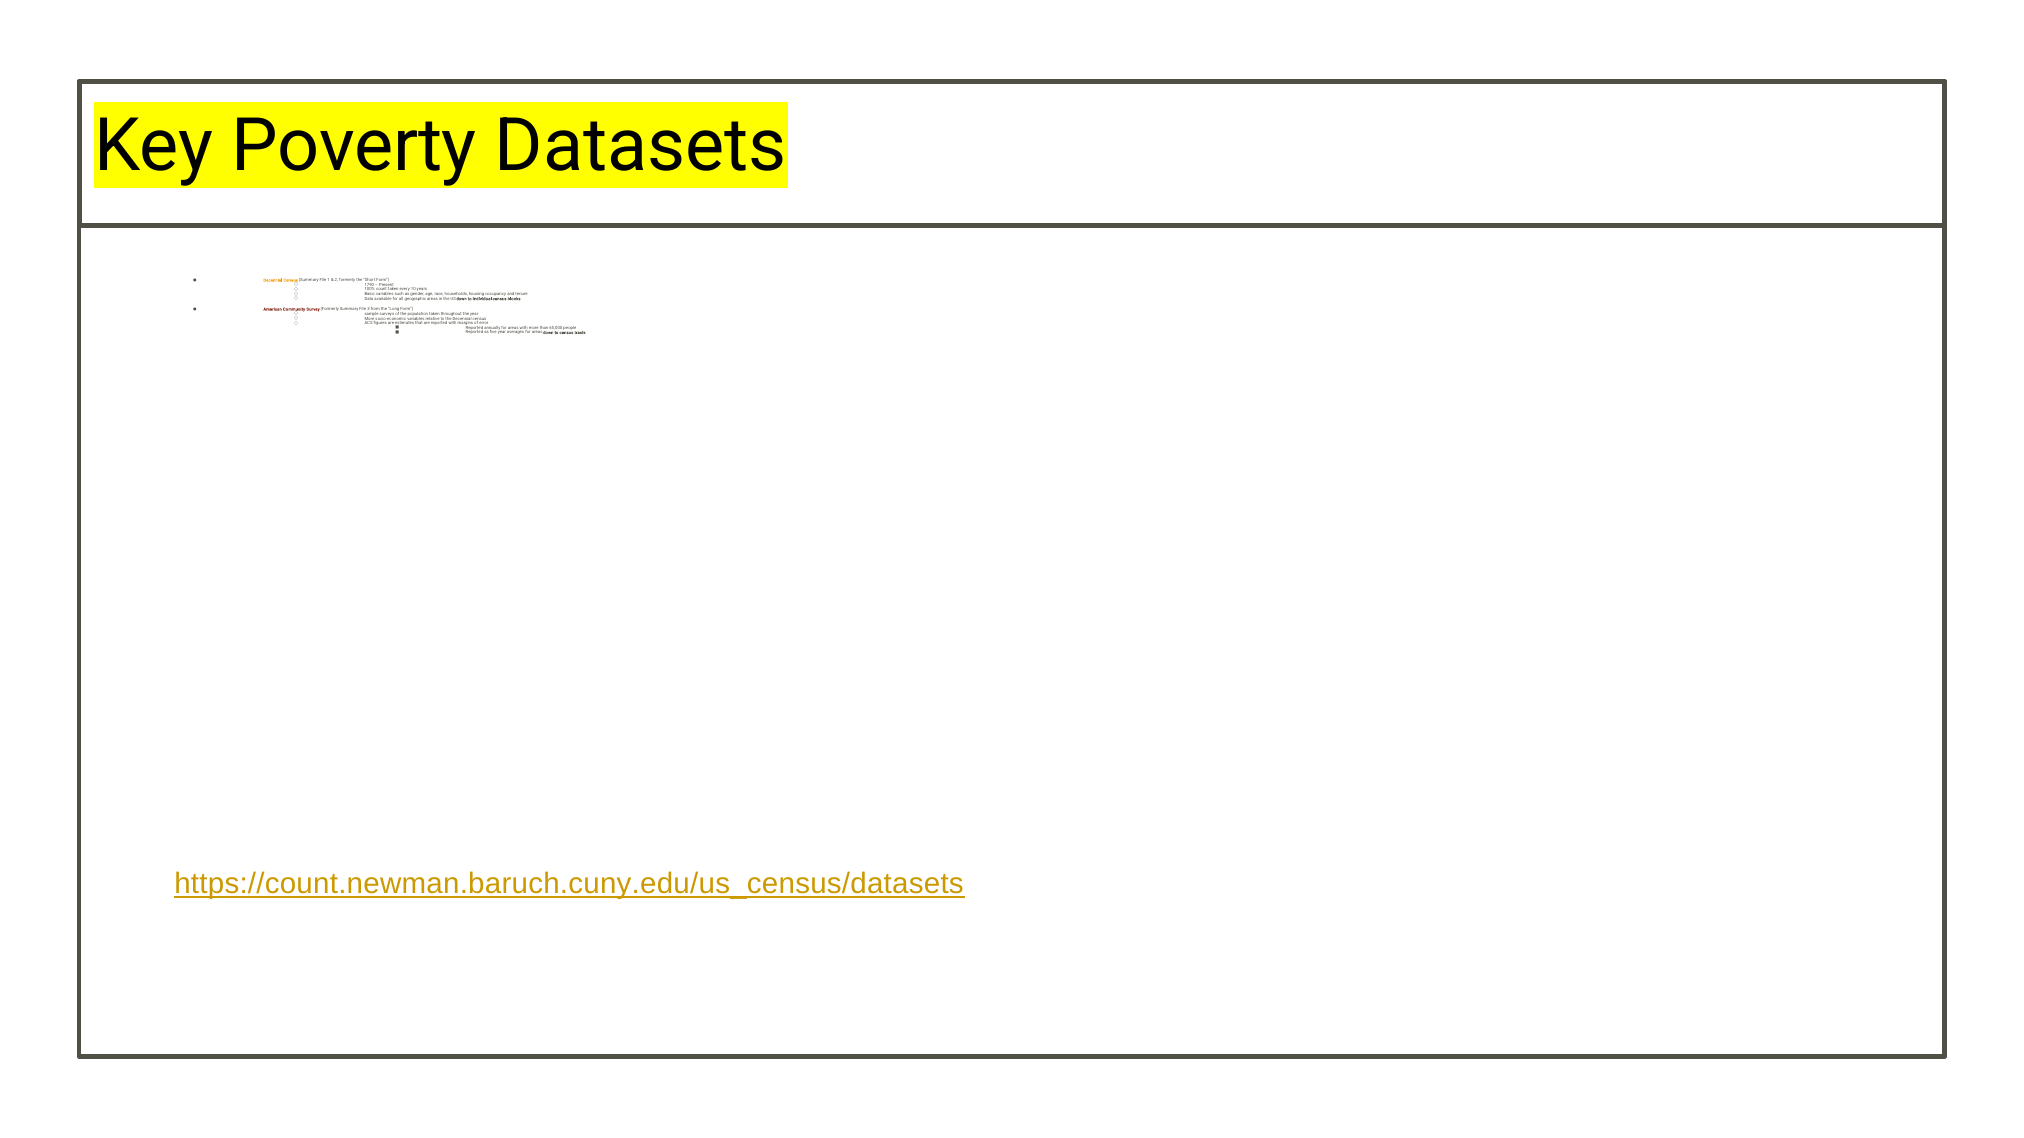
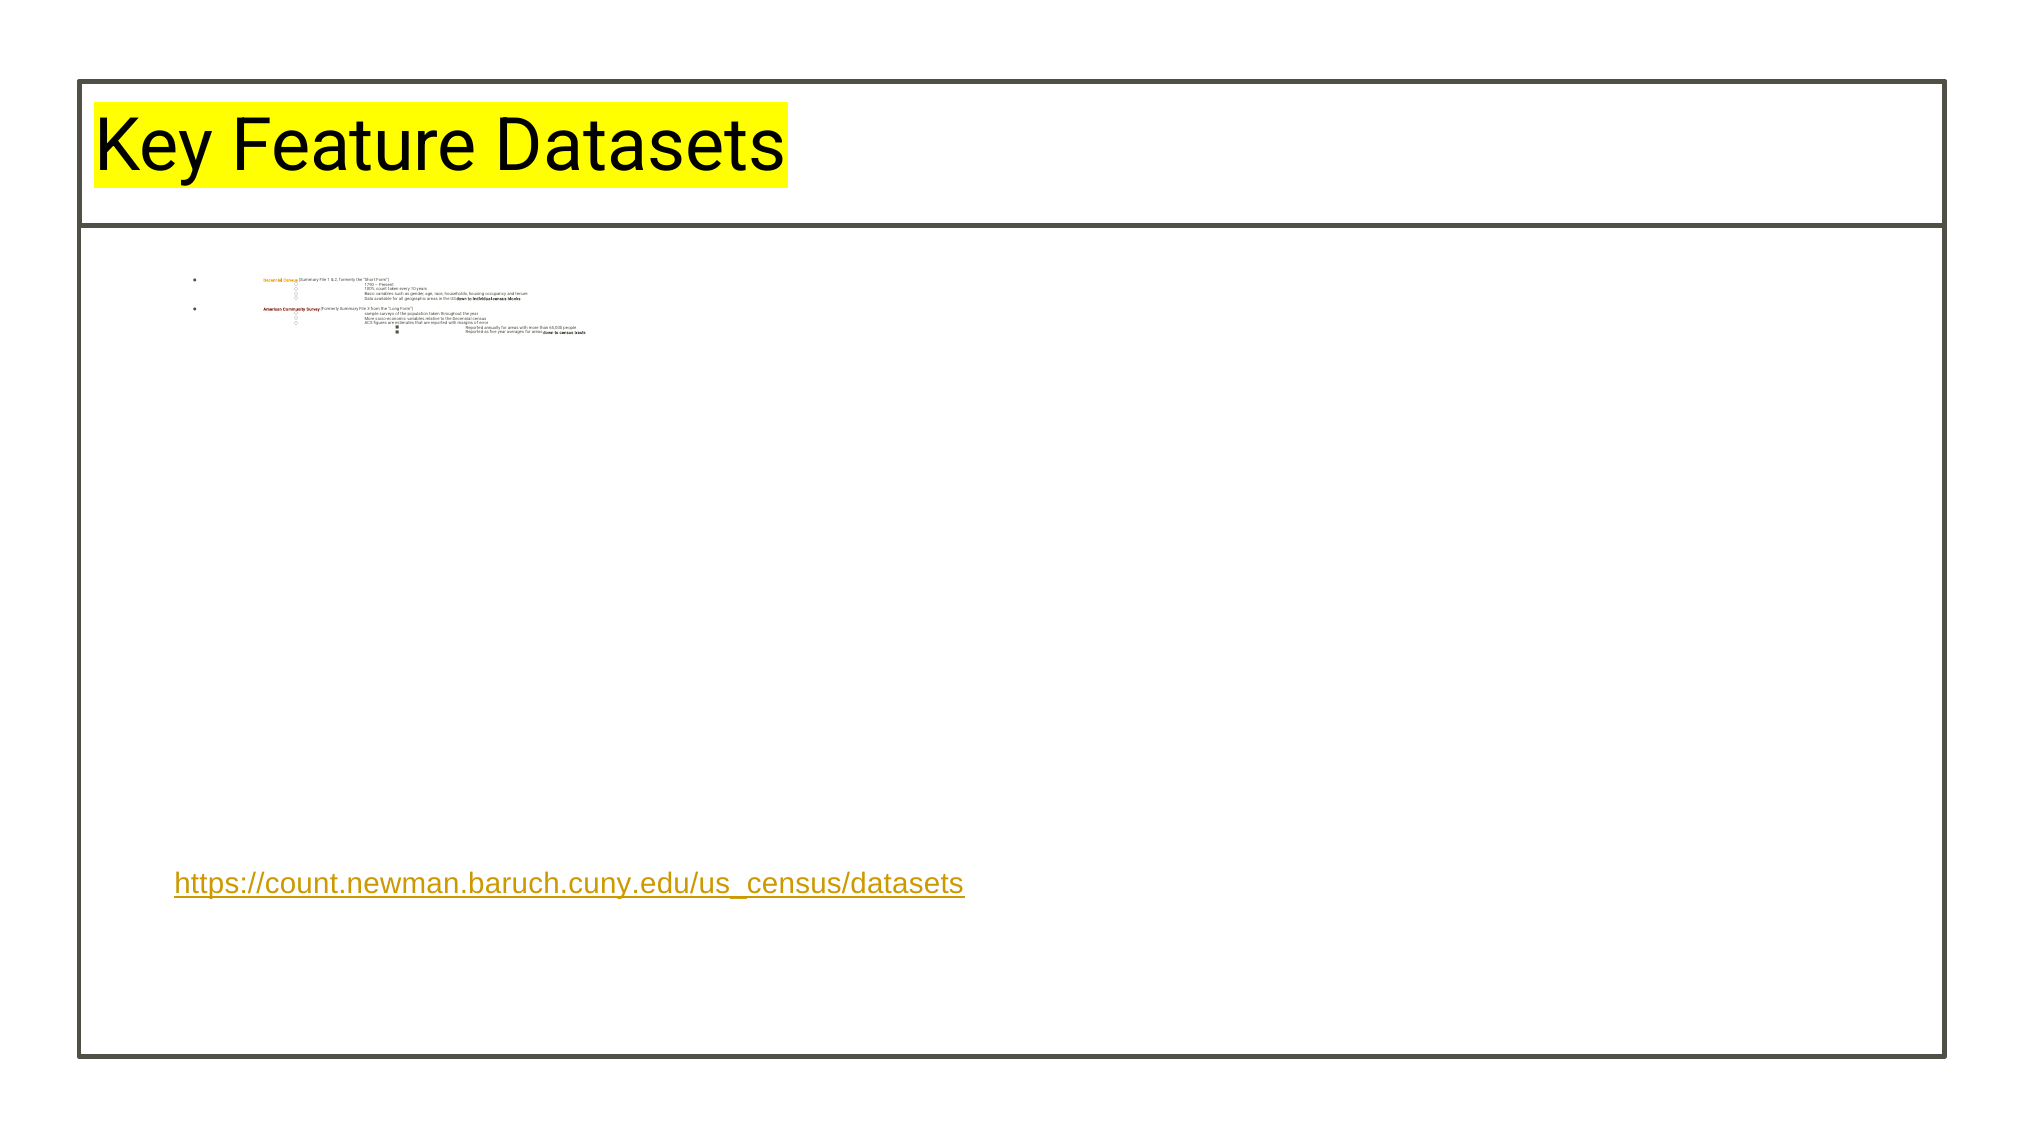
Poverty: Poverty -> Feature (354, 146)
